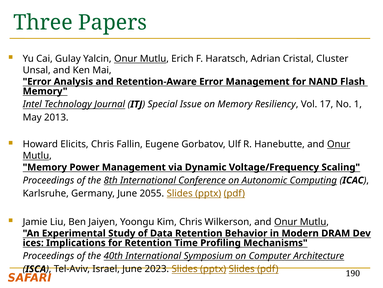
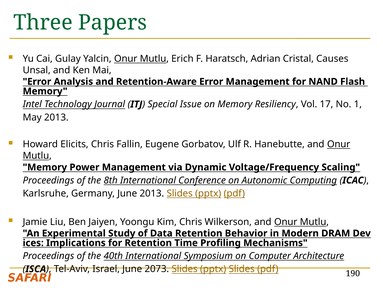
Cluster: Cluster -> Causes (332, 58)
June 2055: 2055 -> 2013 (152, 193)
2023: 2023 -> 2073 (157, 268)
